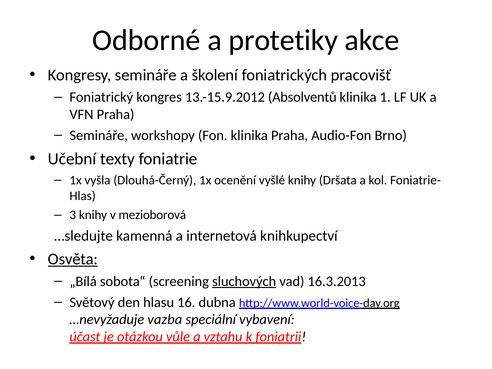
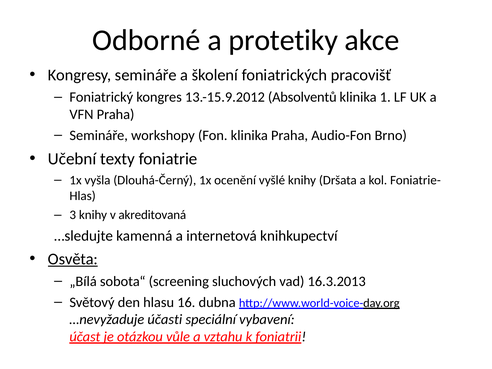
mezioborová: mezioborová -> akreditovaná (152, 215)
sluchových underline: present -> none (244, 281)
vazba: vazba -> účasti (165, 320)
